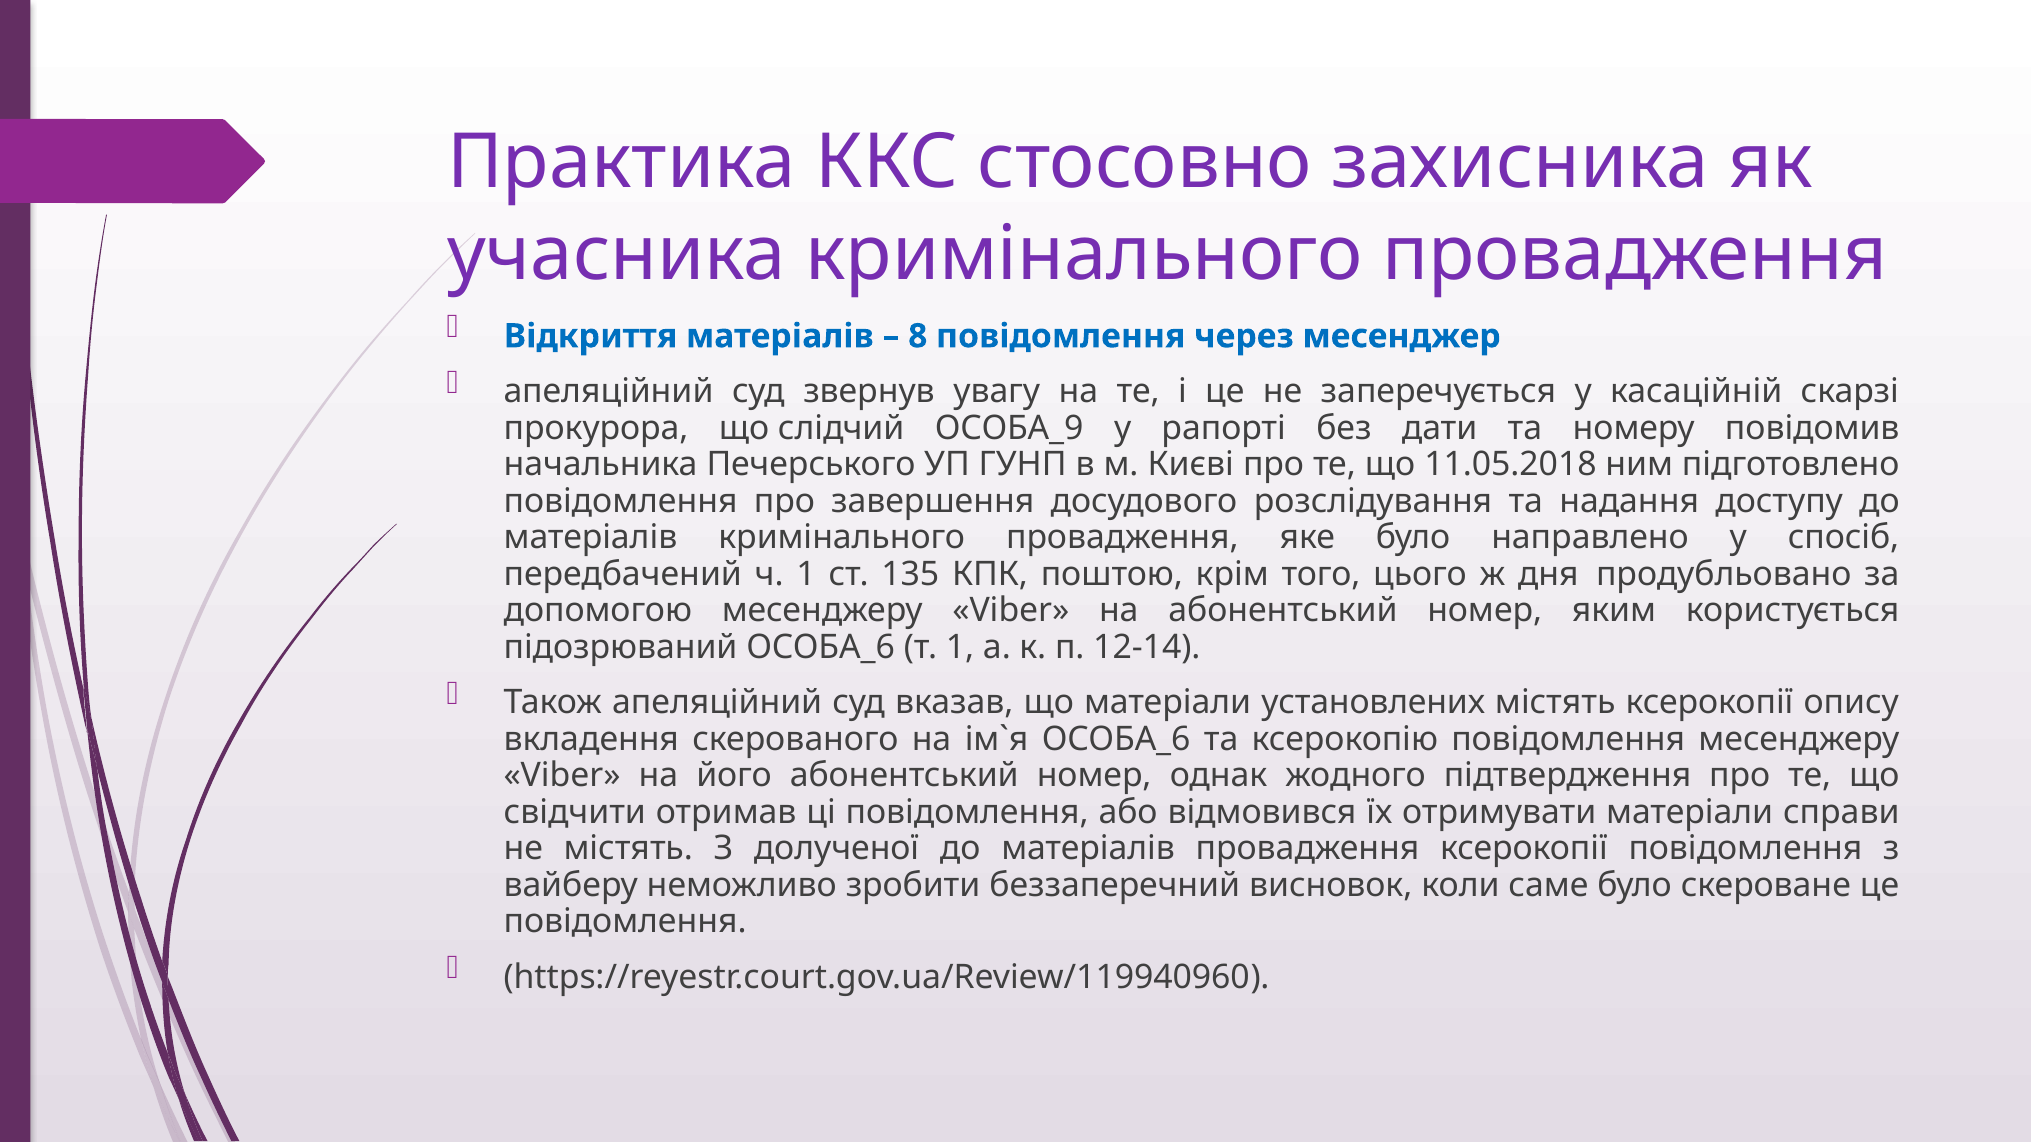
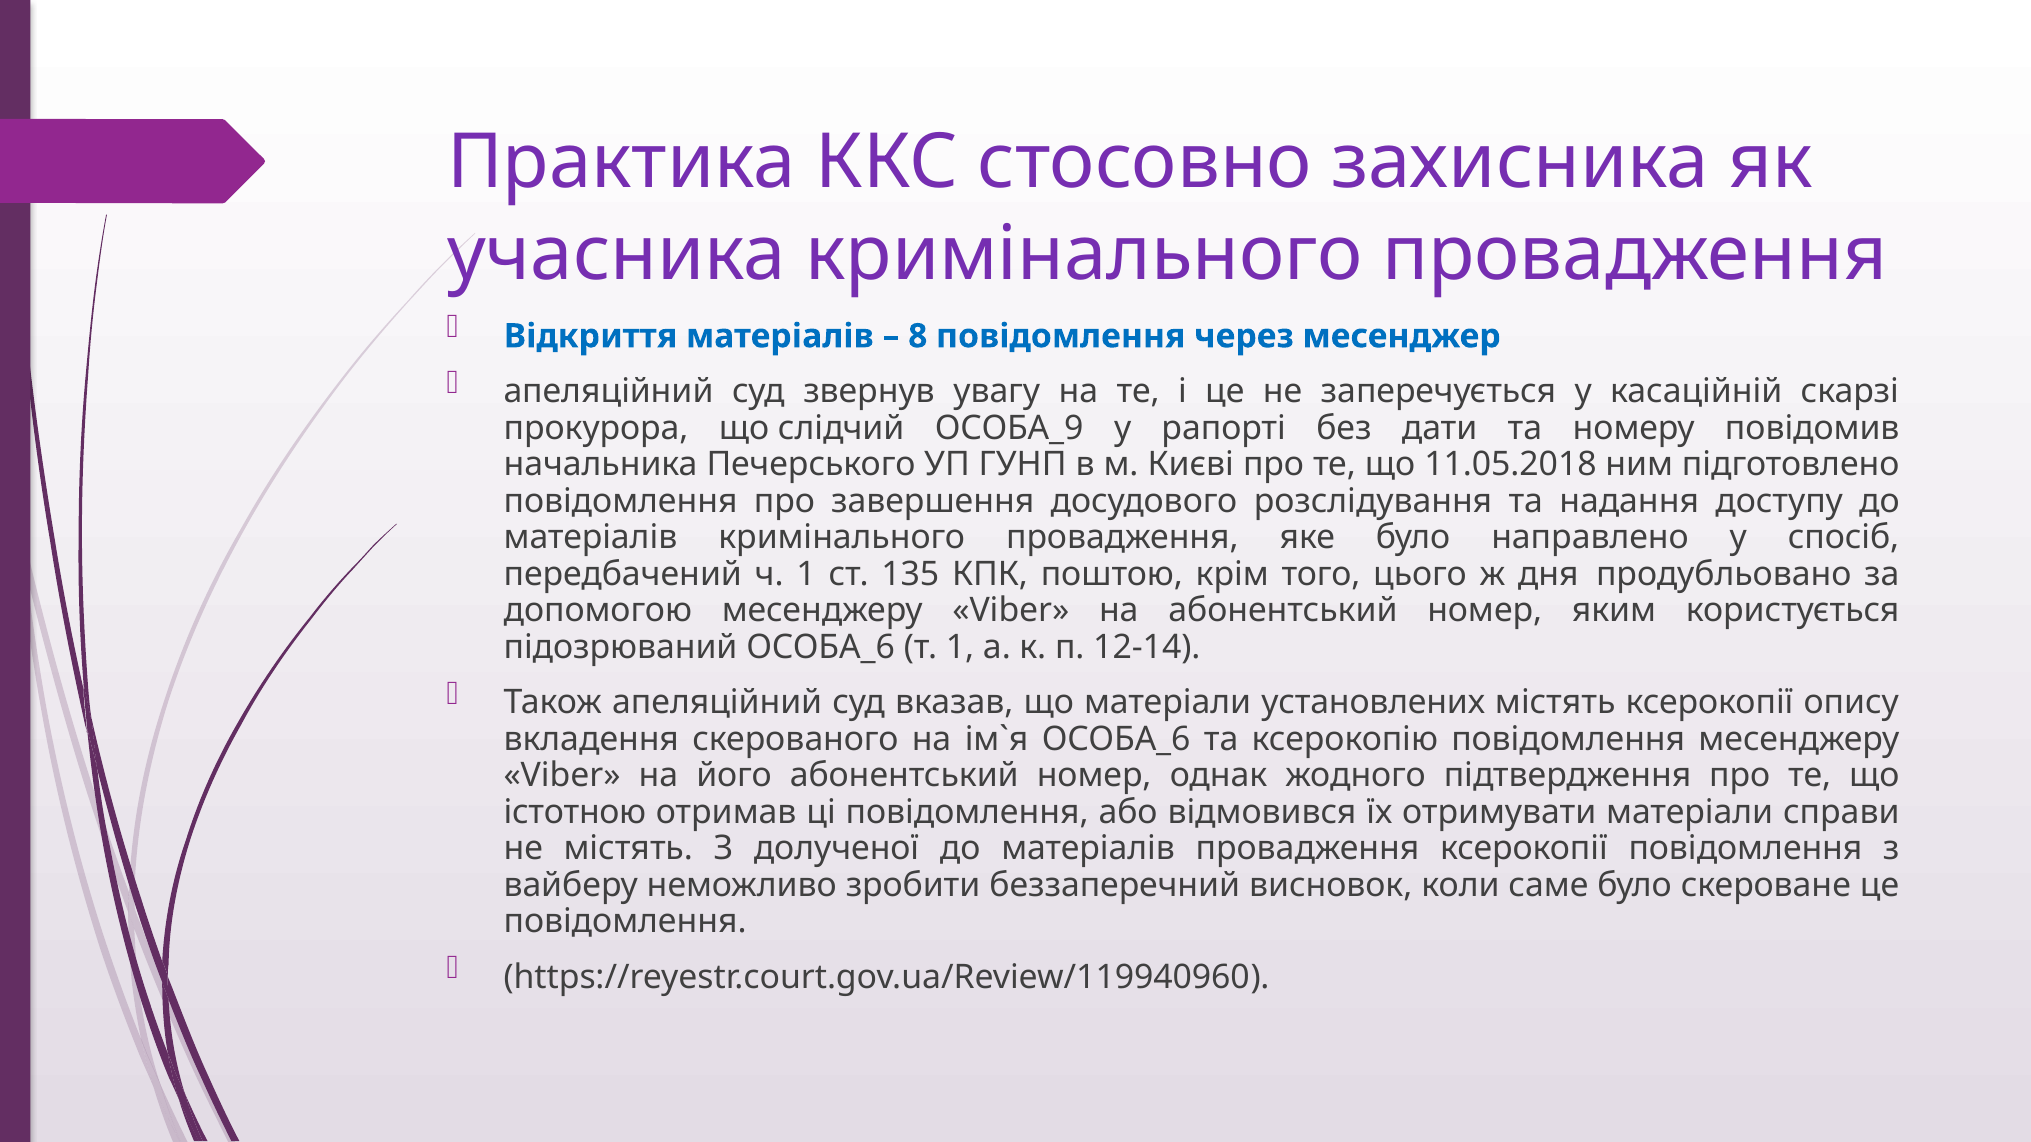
свідчити: свідчити -> істотною (575, 813)
